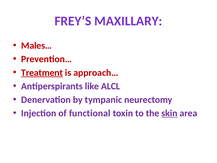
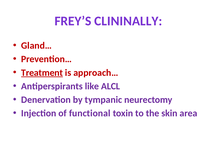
MAXILLARY: MAXILLARY -> CLININALLY (128, 21)
Males…: Males… -> Gland… (36, 46)
skin underline: present -> none (169, 113)
